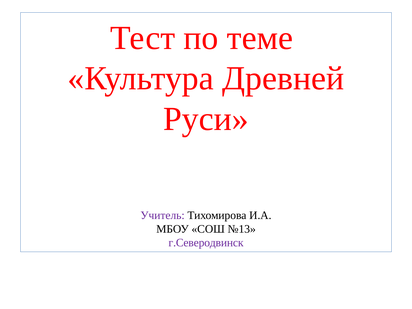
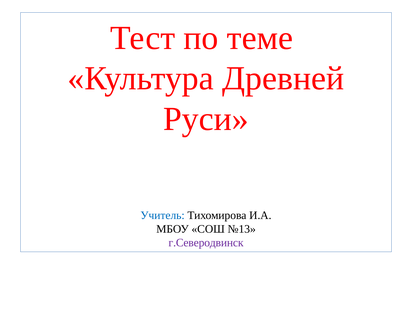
Учитель colour: purple -> blue (163, 215)
